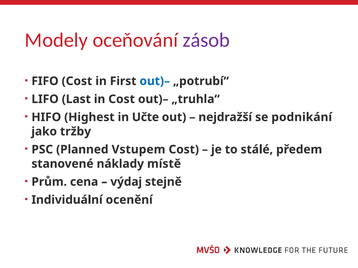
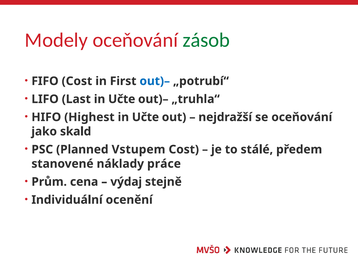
zásob colour: purple -> green (206, 40)
Last in Cost: Cost -> Učte (122, 99)
se podnikání: podnikání -> oceňování (302, 117)
tržby: tržby -> skald (76, 132)
místě: místě -> práce (164, 164)
